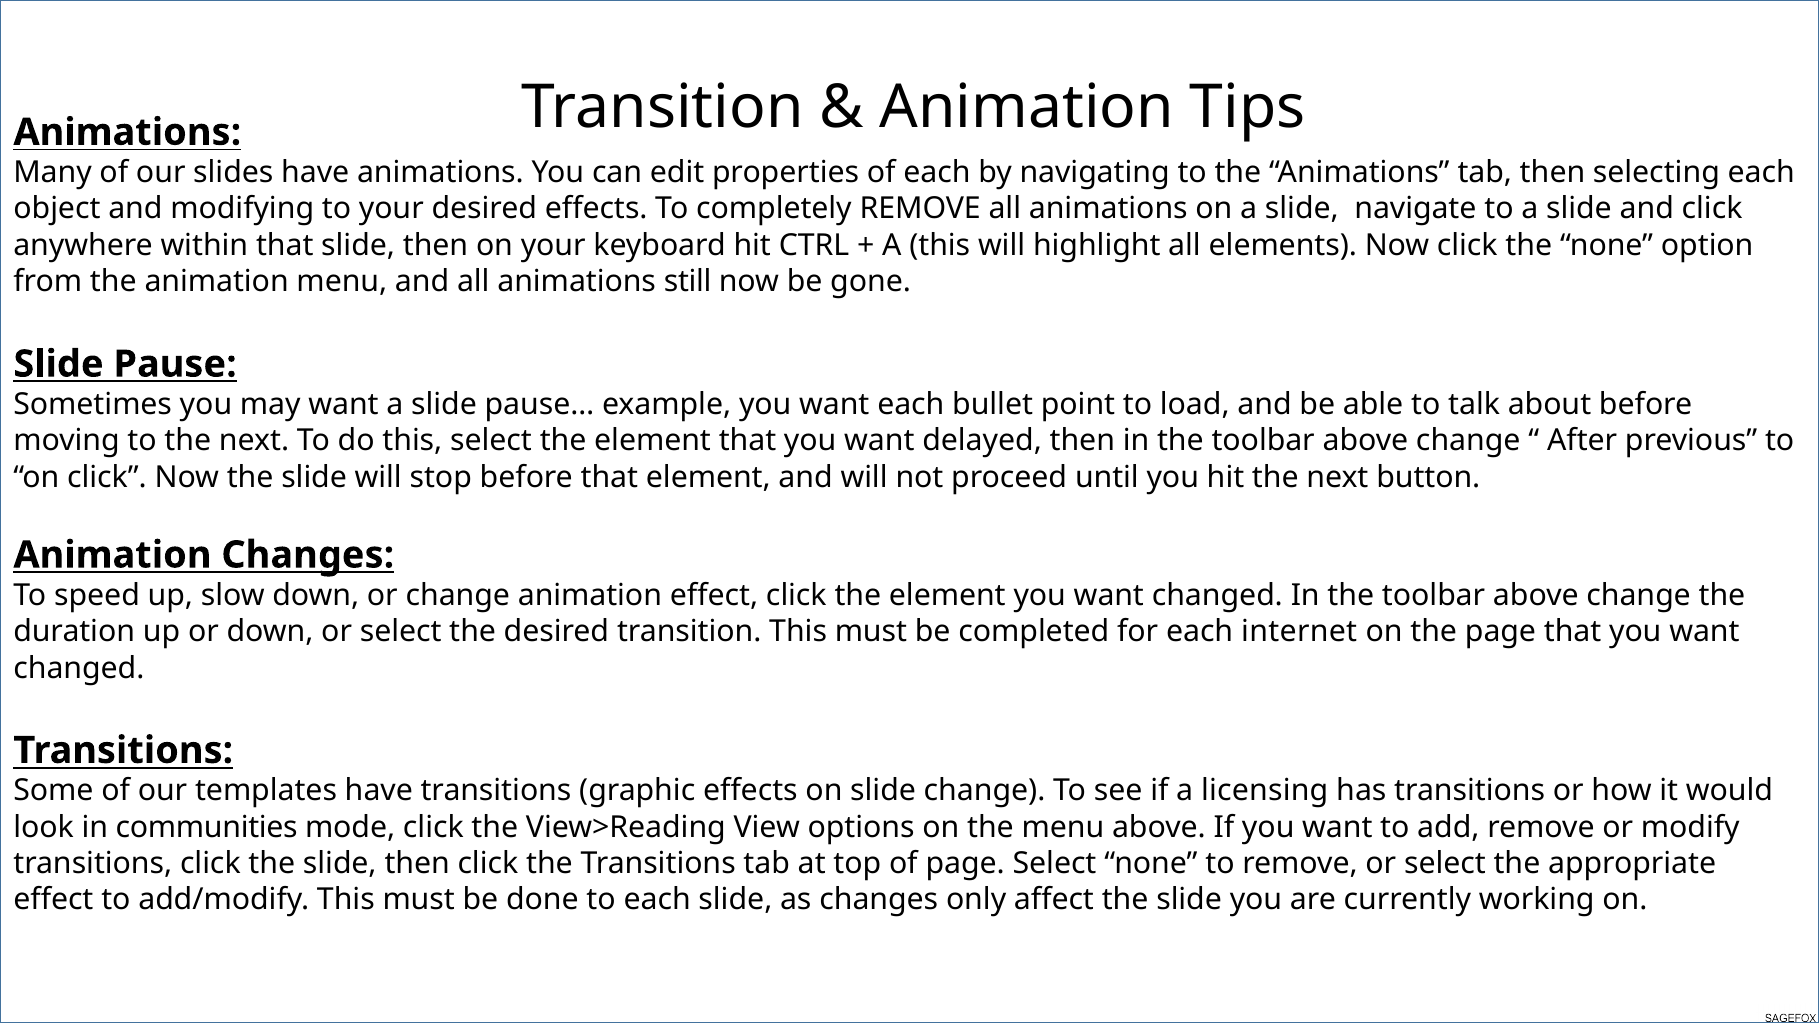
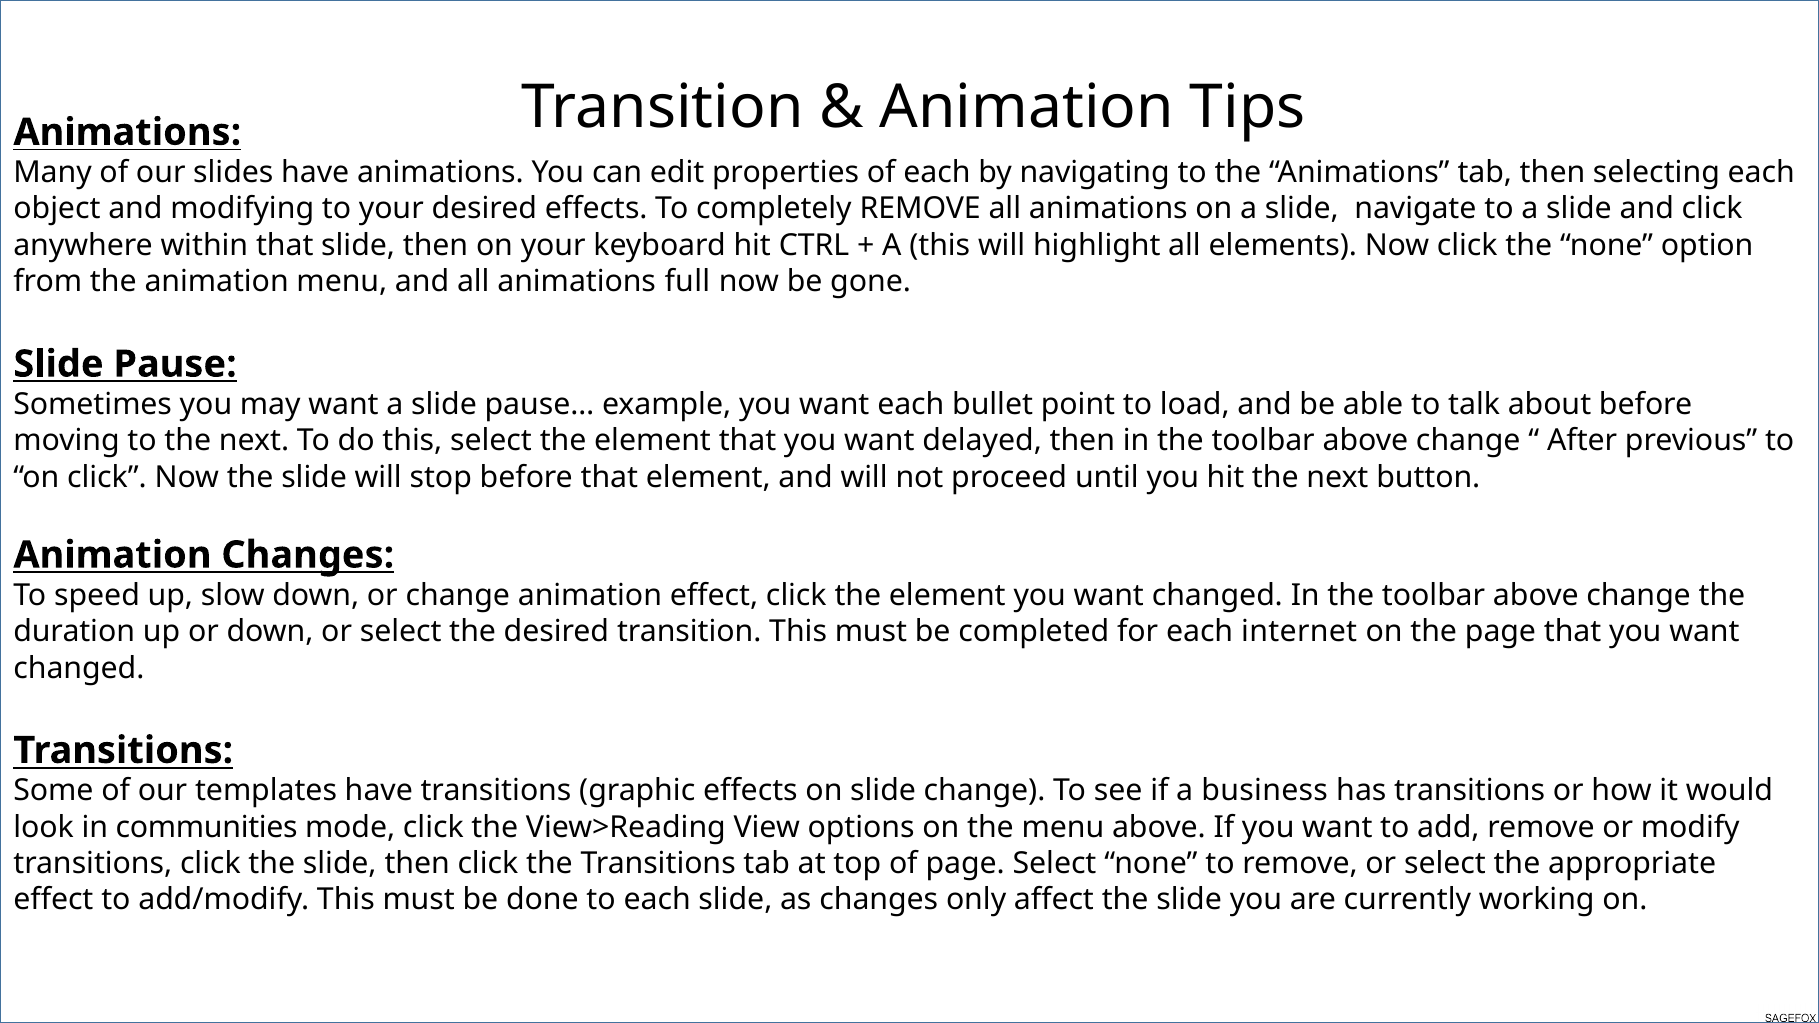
still: still -> full (687, 282)
licensing: licensing -> business (1265, 791)
